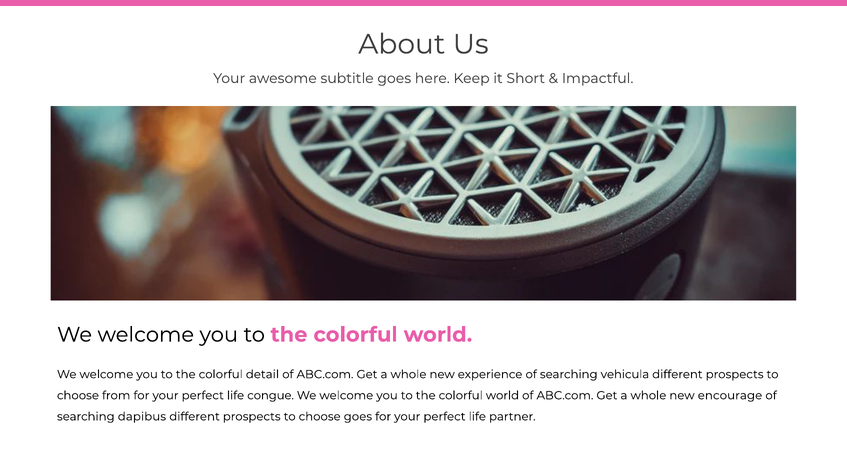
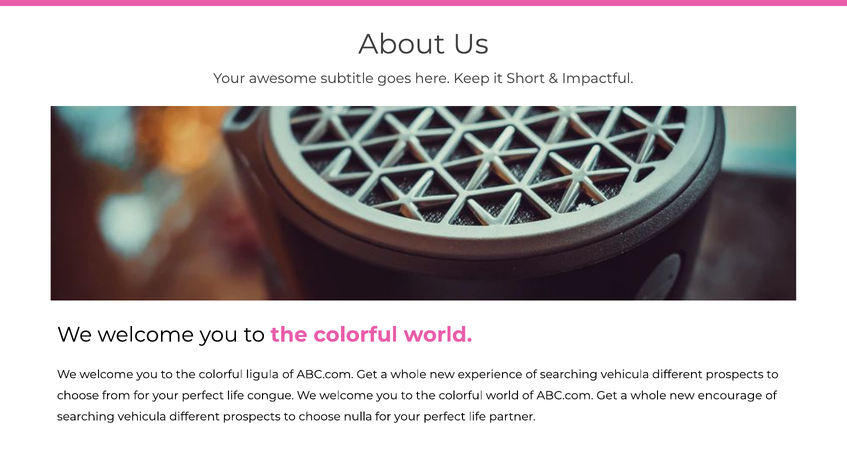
detail: detail -> ligula (262, 375)
dapibus: dapibus -> vehicula (142, 417)
choose goes: goes -> nulla (358, 417)
